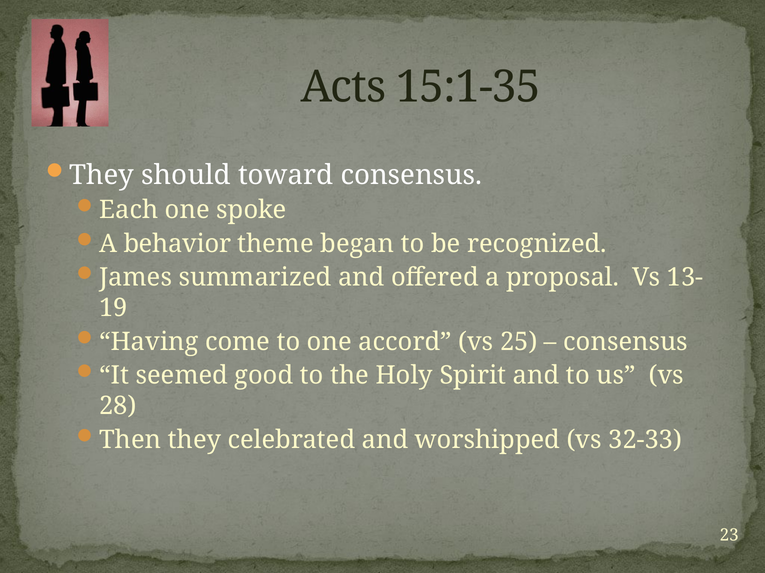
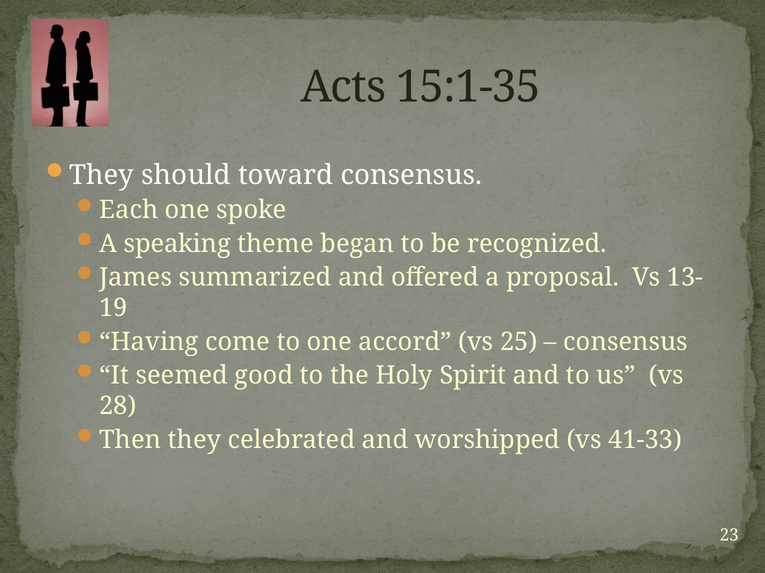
behavior: behavior -> speaking (177, 244)
32-33: 32-33 -> 41-33 (645, 440)
